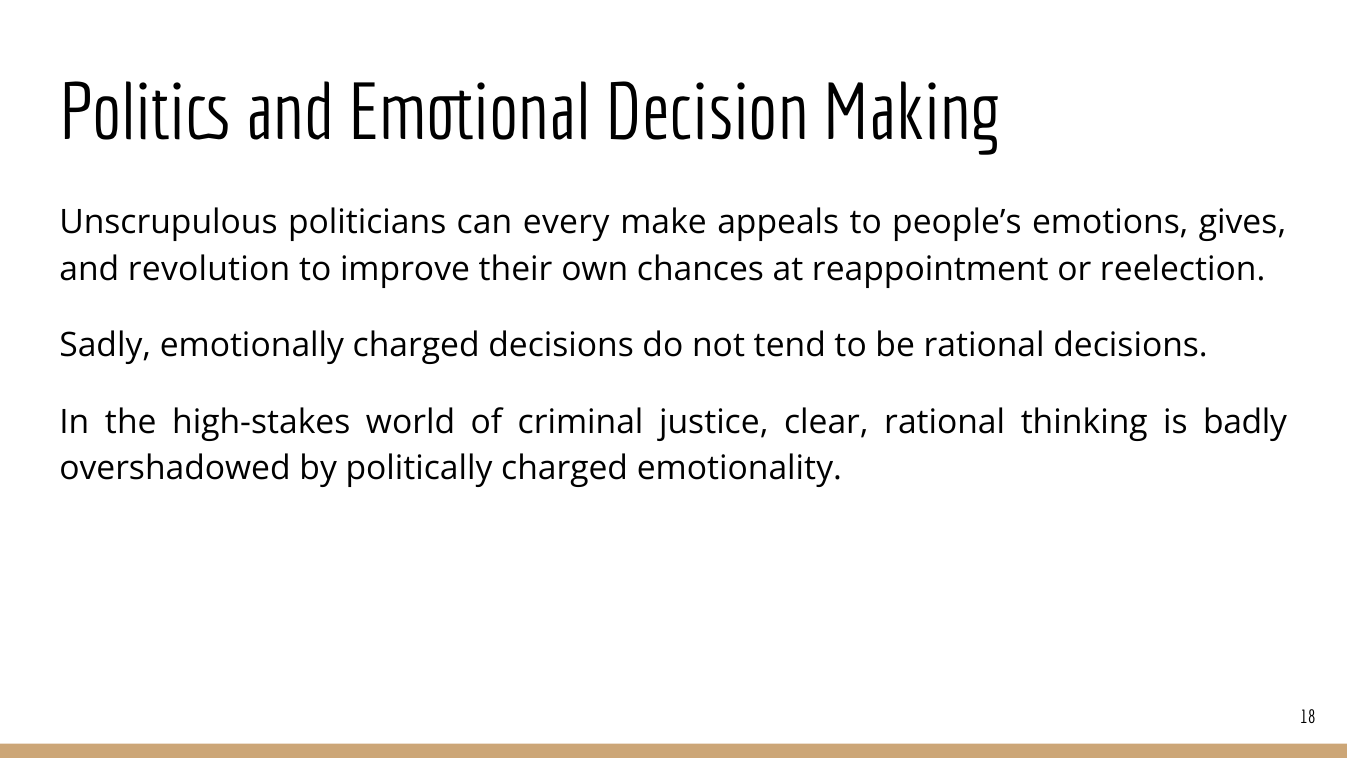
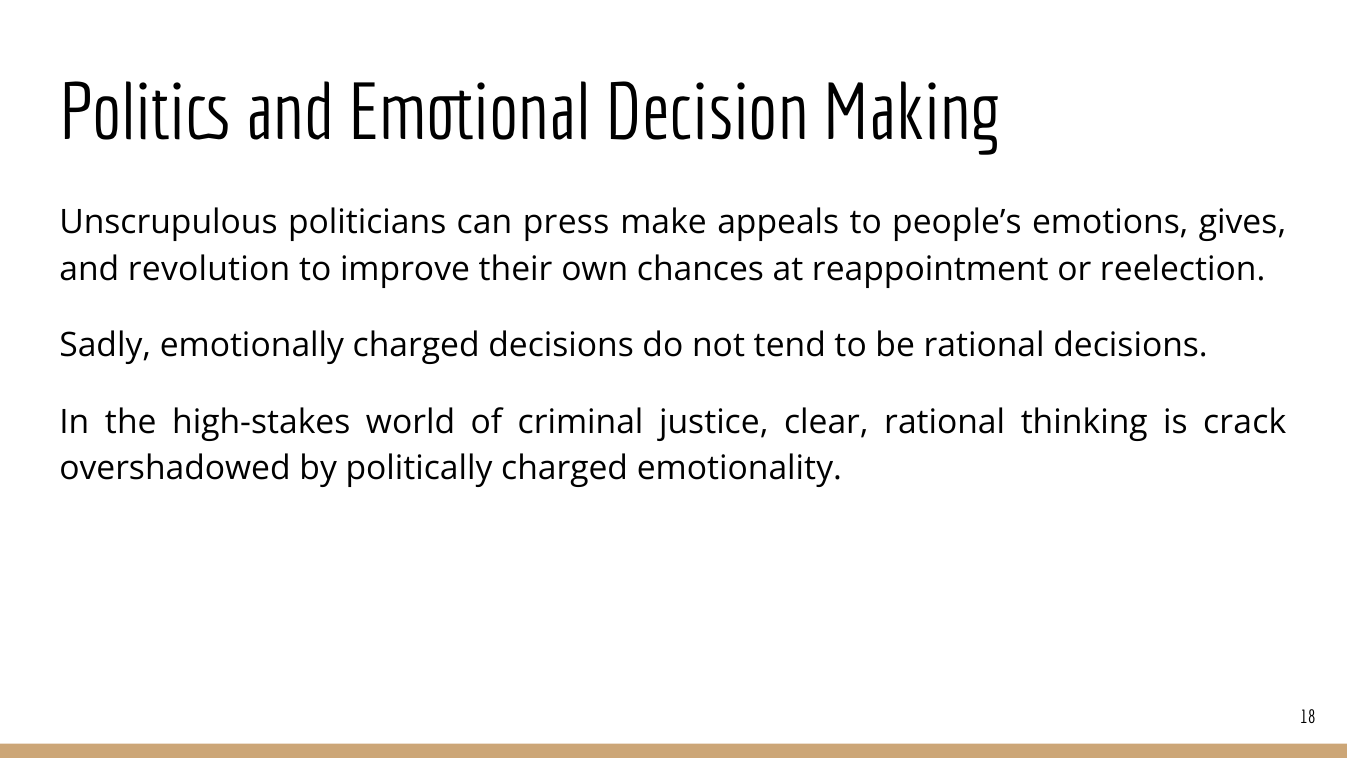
every: every -> press (566, 223)
badly: badly -> crack (1245, 422)
